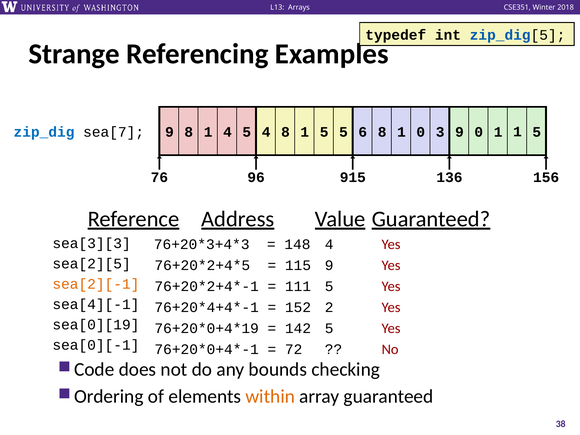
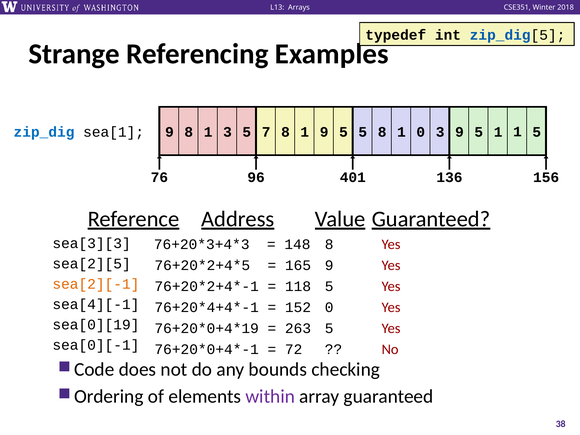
sea[7: sea[7 -> sea[1 (114, 132)
1 4: 4 -> 3 (227, 132)
5 4: 4 -> 7 (266, 132)
8 1 5: 5 -> 9 (324, 132)
5 6: 6 -> 5 (363, 132)
3 9 0: 0 -> 5 (479, 132)
915: 915 -> 401 (353, 177)
148 4: 4 -> 8 (329, 244)
115: 115 -> 165 (298, 265)
111: 111 -> 118 (298, 286)
152 2: 2 -> 0 (329, 307)
142: 142 -> 263 (298, 328)
within colour: orange -> purple (270, 397)
